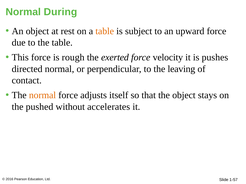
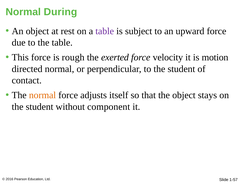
table colour: orange -> purple (105, 31)
pushes: pushes -> motion (215, 58)
to the leaving: leaving -> student (181, 69)
pushed: pushed -> student (40, 107)
accelerates: accelerates -> component (109, 107)
